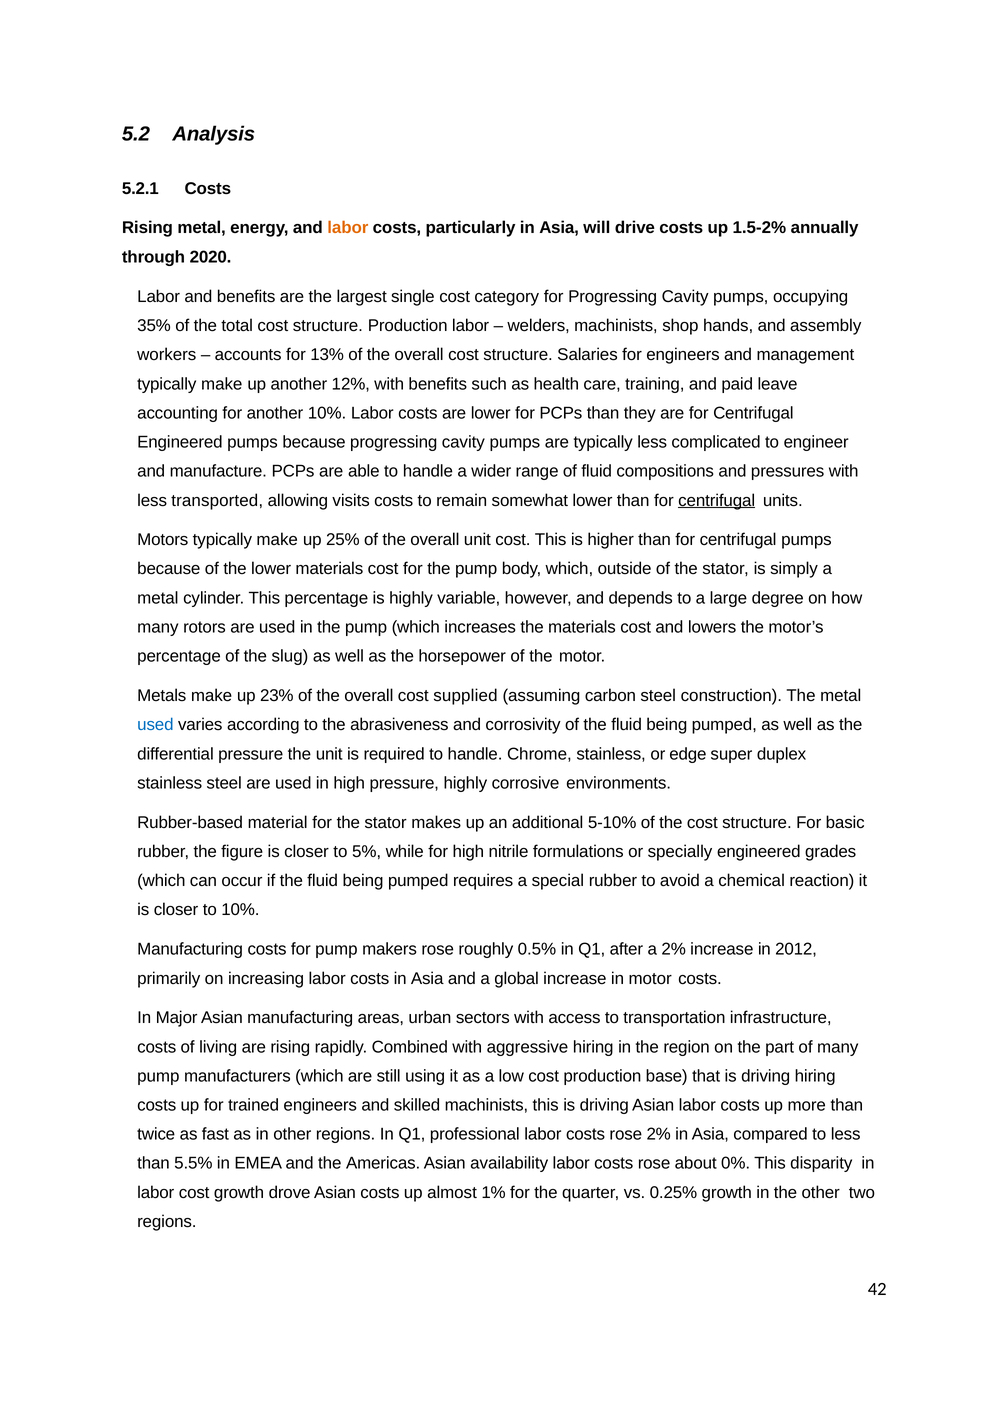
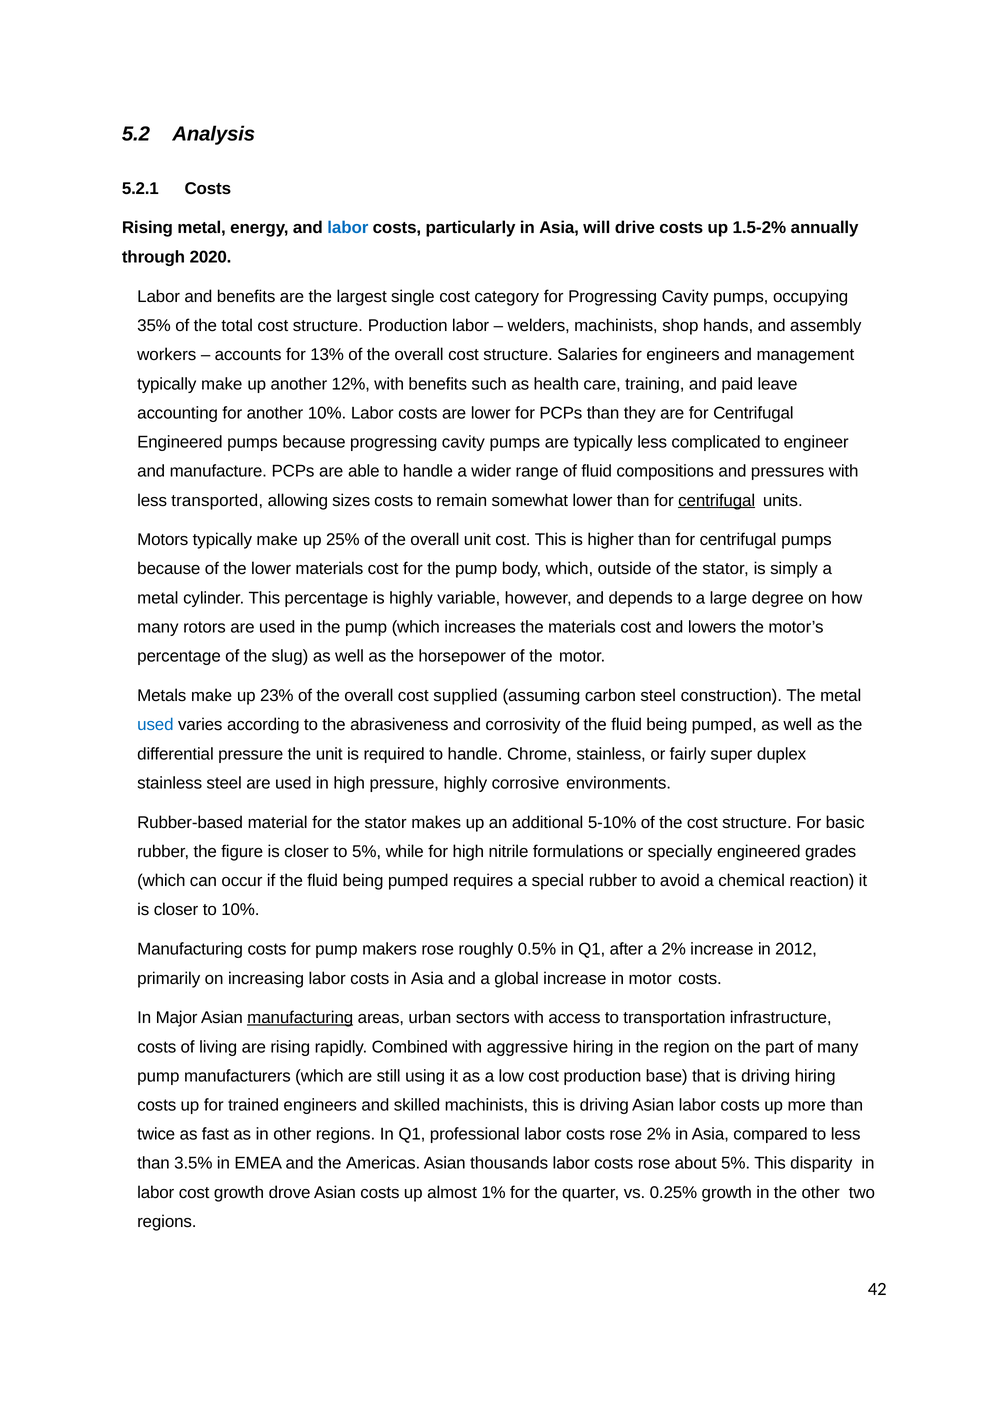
labor colour: orange -> blue (348, 228)
visits: visits -> sizes (351, 500)
edge: edge -> fairly (688, 754)
manufacturing underline: none -> present (300, 1017)
5.5%: 5.5% -> 3.5% (193, 1163)
availability: availability -> thousands (509, 1163)
about 0%: 0% -> 5% (736, 1163)
